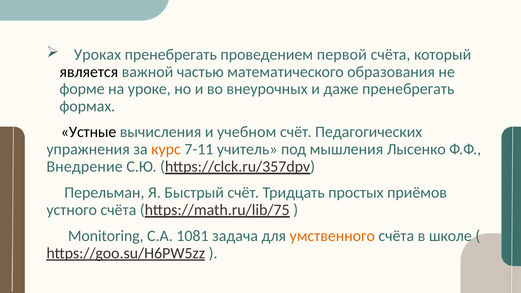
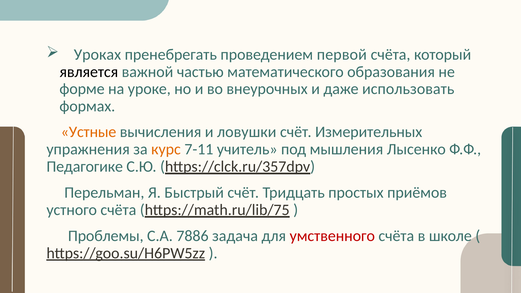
даже пренебрегать: пренебрегать -> использовать (408, 89)
Устные colour: black -> orange (89, 132)
учебном: учебном -> ловушки (247, 132)
Педагогических: Педагогических -> Измерительных (369, 132)
Внедрение: Внедрение -> Педагогике (85, 167)
Monitoring: Monitoring -> Проблемы (106, 236)
1081: 1081 -> 7886 (192, 236)
умственного colour: orange -> red (332, 236)
